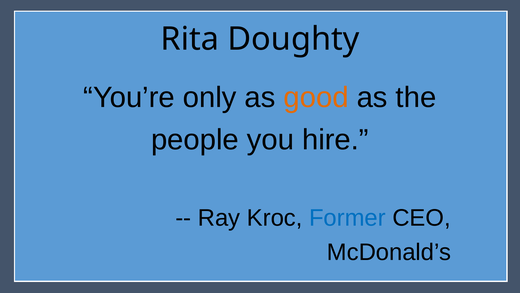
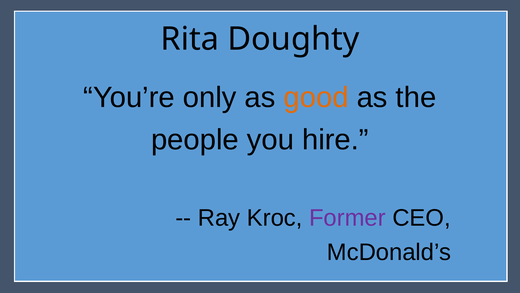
Former colour: blue -> purple (347, 217)
